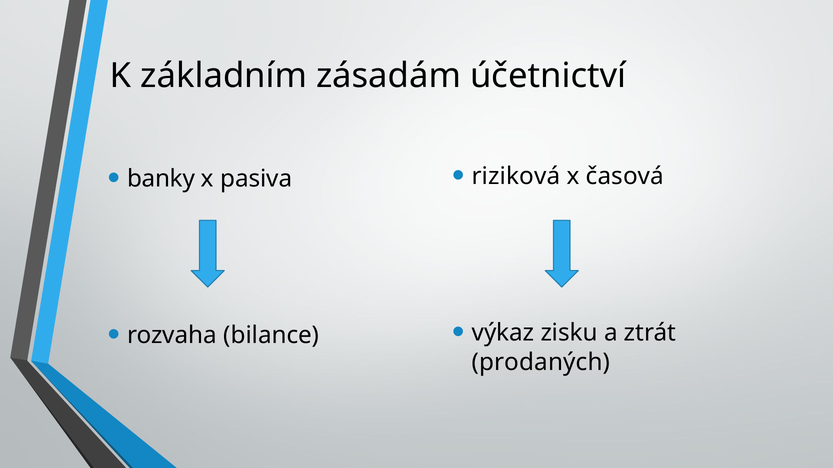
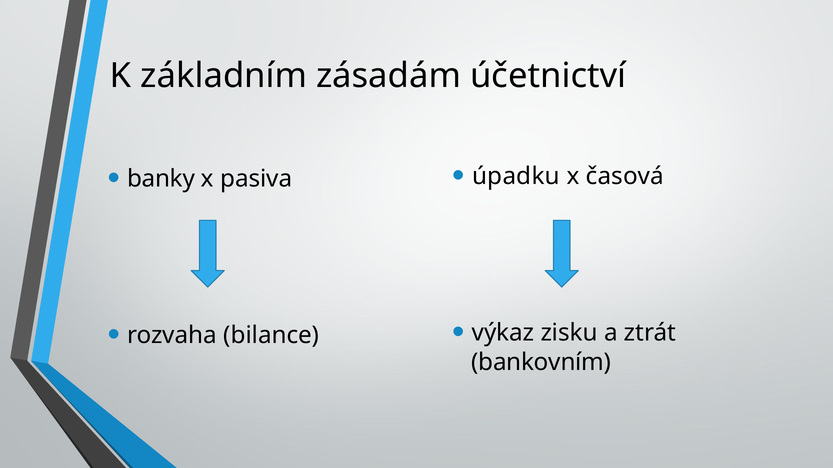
riziková: riziková -> úpadku (516, 177)
prodaných: prodaných -> bankovním (541, 362)
